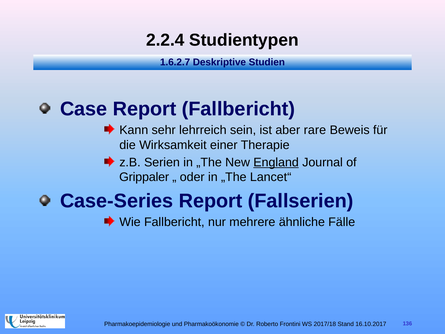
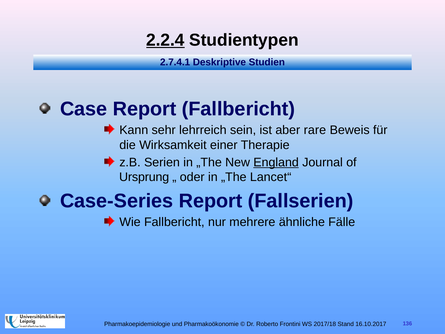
2.2.4 underline: none -> present (165, 40)
1.6.2.7: 1.6.2.7 -> 2.7.4.1 (175, 62)
Grippaler: Grippaler -> Ursprung (144, 177)
